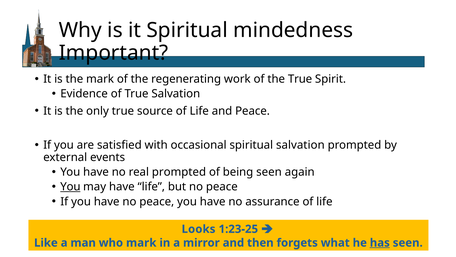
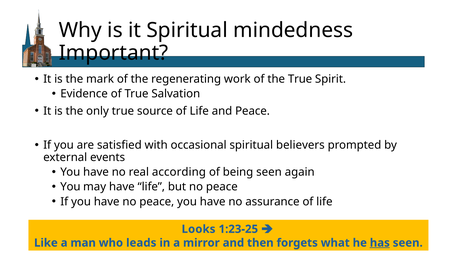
spiritual salvation: salvation -> believers (300, 145)
real prompted: prompted -> according (179, 172)
You underline: present -> none (70, 187)
who mark: mark -> leads (141, 242)
